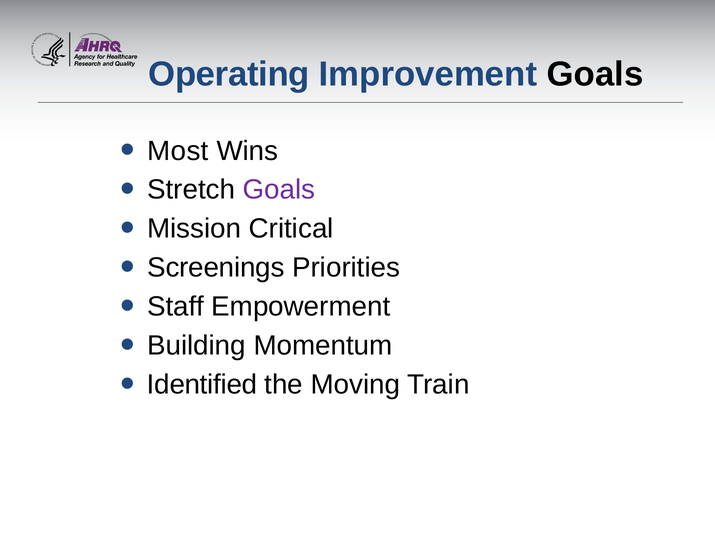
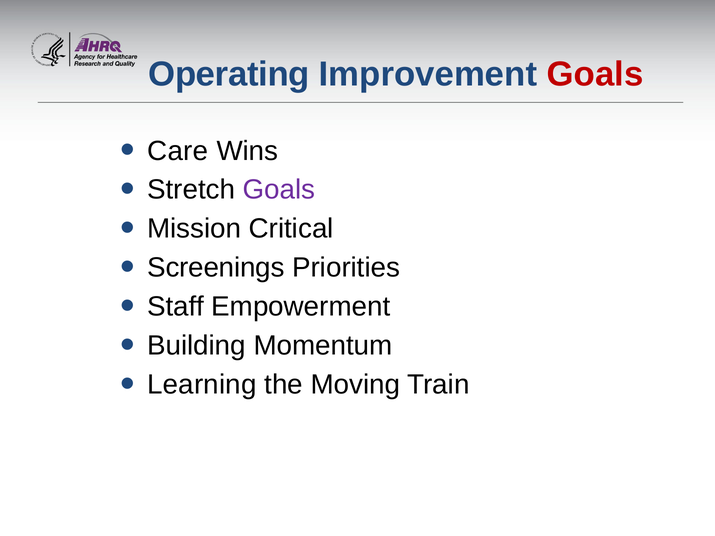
Goals colour: black -> red (595, 74)
Most: Most -> Care (178, 151)
Identified: Identified -> Learning (202, 385)
